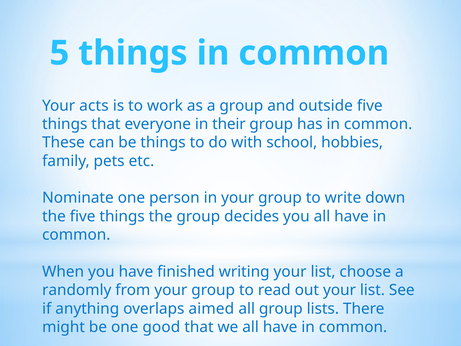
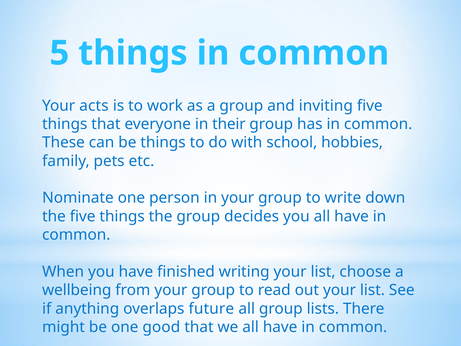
outside: outside -> inviting (326, 106)
randomly: randomly -> wellbeing (77, 290)
aimed: aimed -> future (211, 308)
